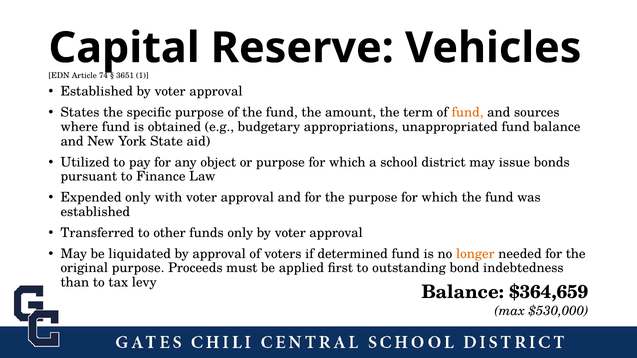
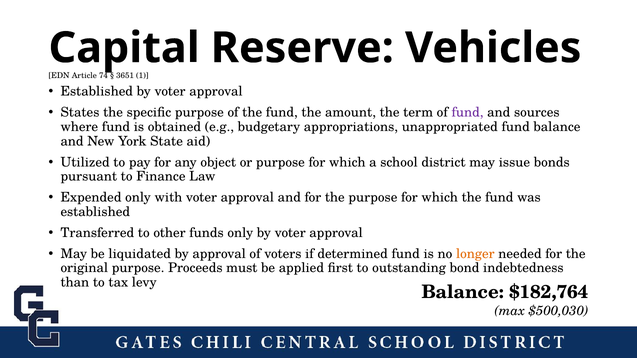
fund colour: orange -> purple (468, 113)
$364,659: $364,659 -> $182,764 (549, 293)
$530,000: $530,000 -> $500,030 (559, 311)
